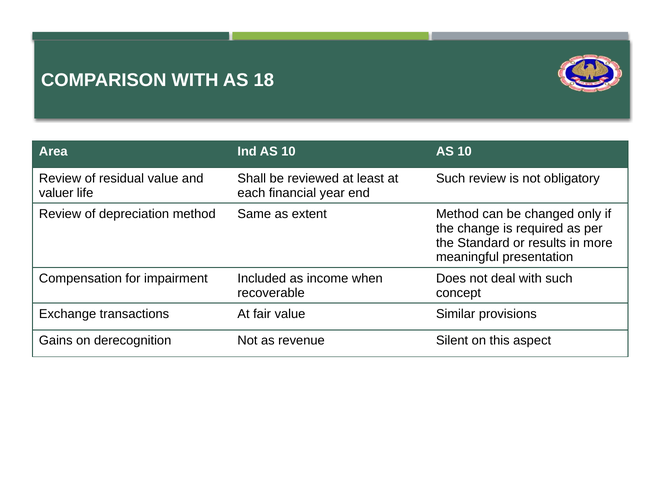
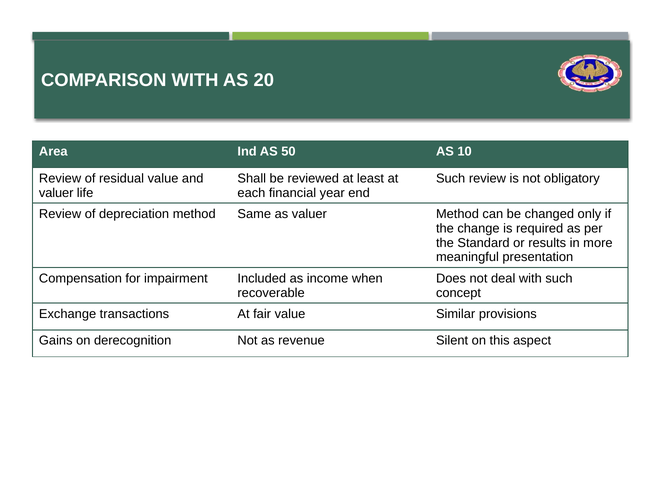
18: 18 -> 20 (264, 80)
Ind AS 10: 10 -> 50 (288, 151)
as extent: extent -> valuer (309, 214)
